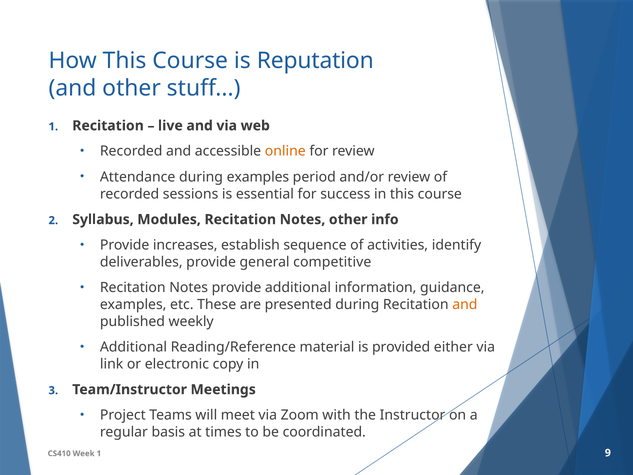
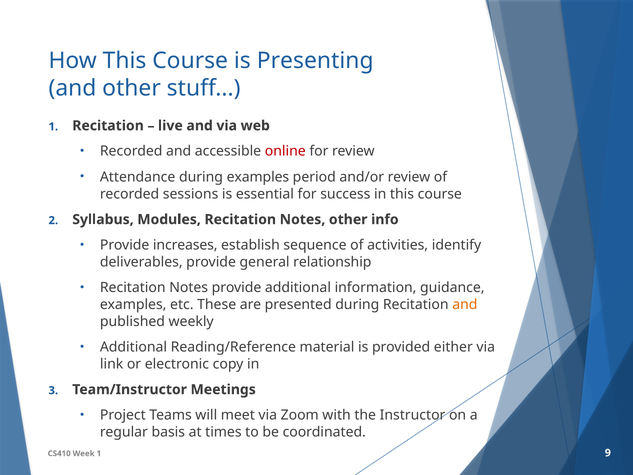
Reputation: Reputation -> Presenting (315, 61)
online colour: orange -> red (285, 151)
competitive: competitive -> relationship (332, 262)
